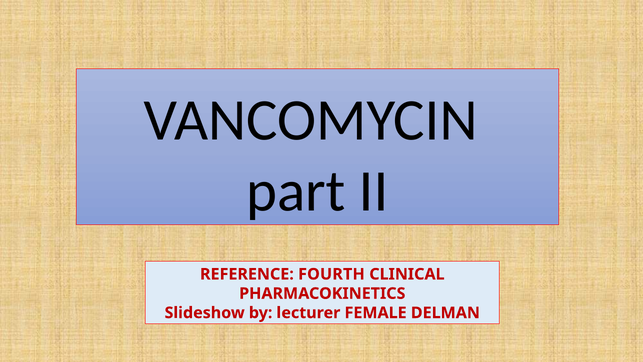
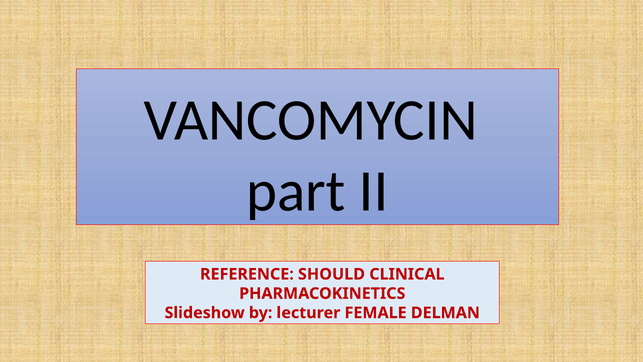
FOURTH: FOURTH -> SHOULD (331, 274)
